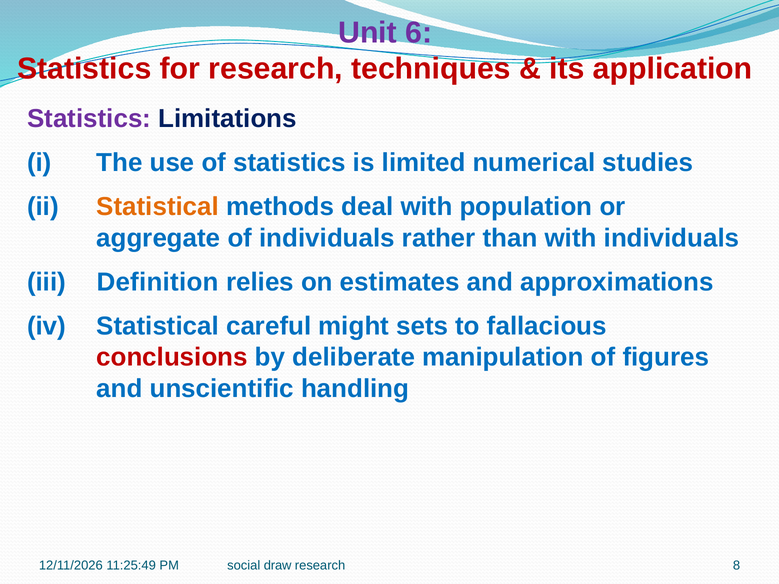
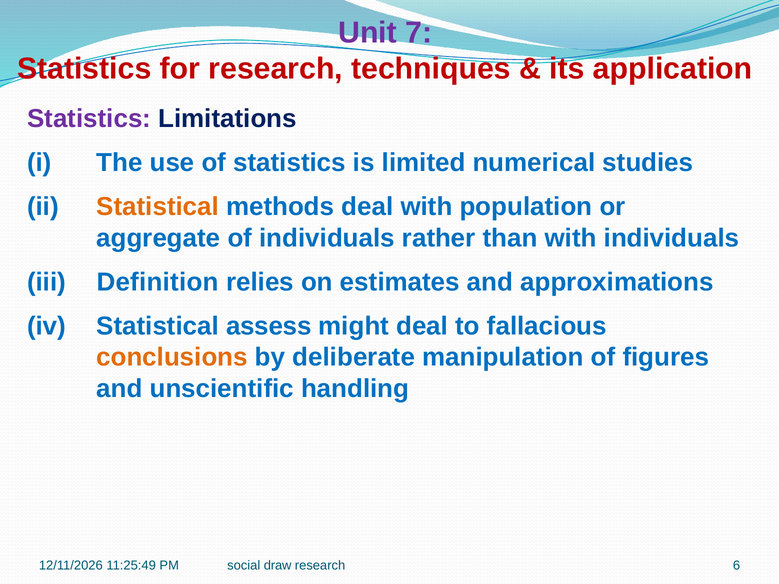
6: 6 -> 7 (419, 33)
careful: careful -> assess (269, 326)
might sets: sets -> deal (422, 326)
conclusions colour: red -> orange (172, 357)
8: 8 -> 6 (737, 566)
